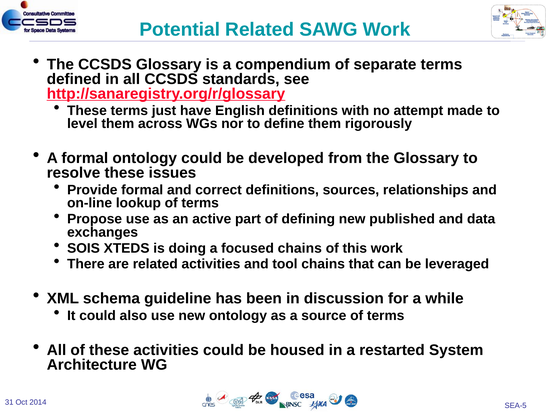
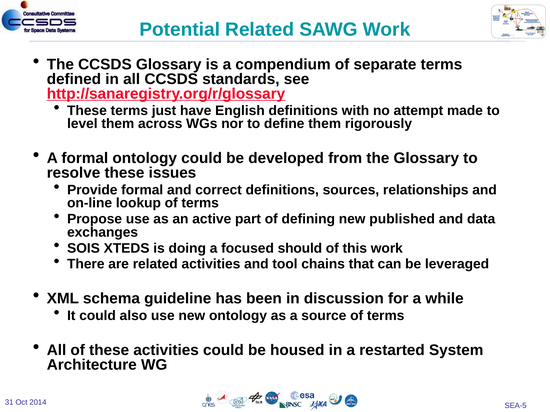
focused chains: chains -> should (300, 248)
